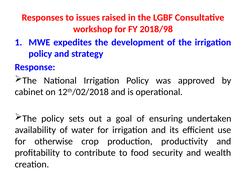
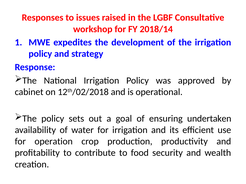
2018/98: 2018/98 -> 2018/14 (156, 29)
otherwise: otherwise -> operation (54, 142)
